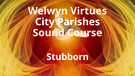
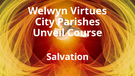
Sound: Sound -> Unveil (49, 33)
Stubborn: Stubborn -> Salvation (68, 57)
